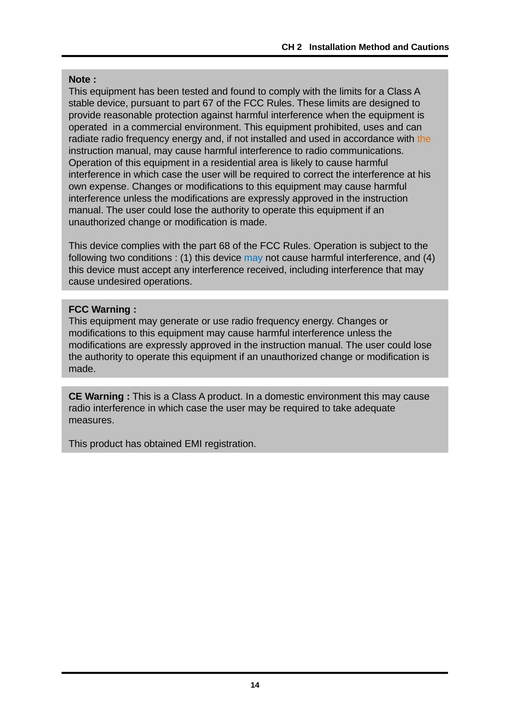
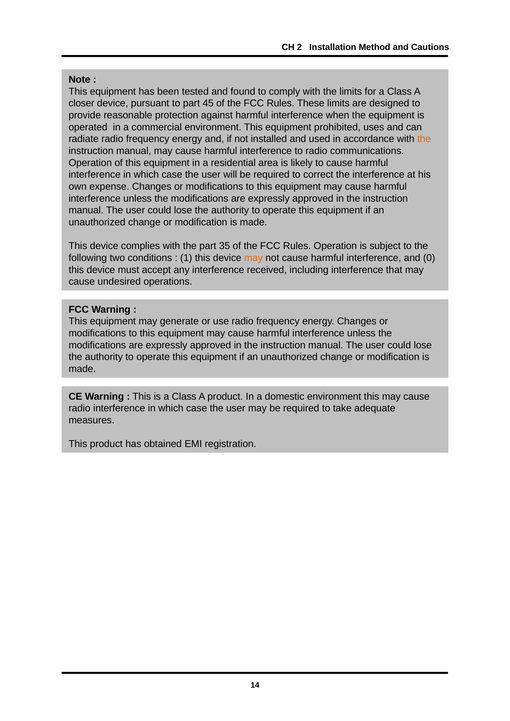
stable: stable -> closer (82, 103)
67: 67 -> 45 (208, 103)
68: 68 -> 35 (225, 246)
may colour: blue -> orange (253, 258)
4: 4 -> 0 (429, 258)
